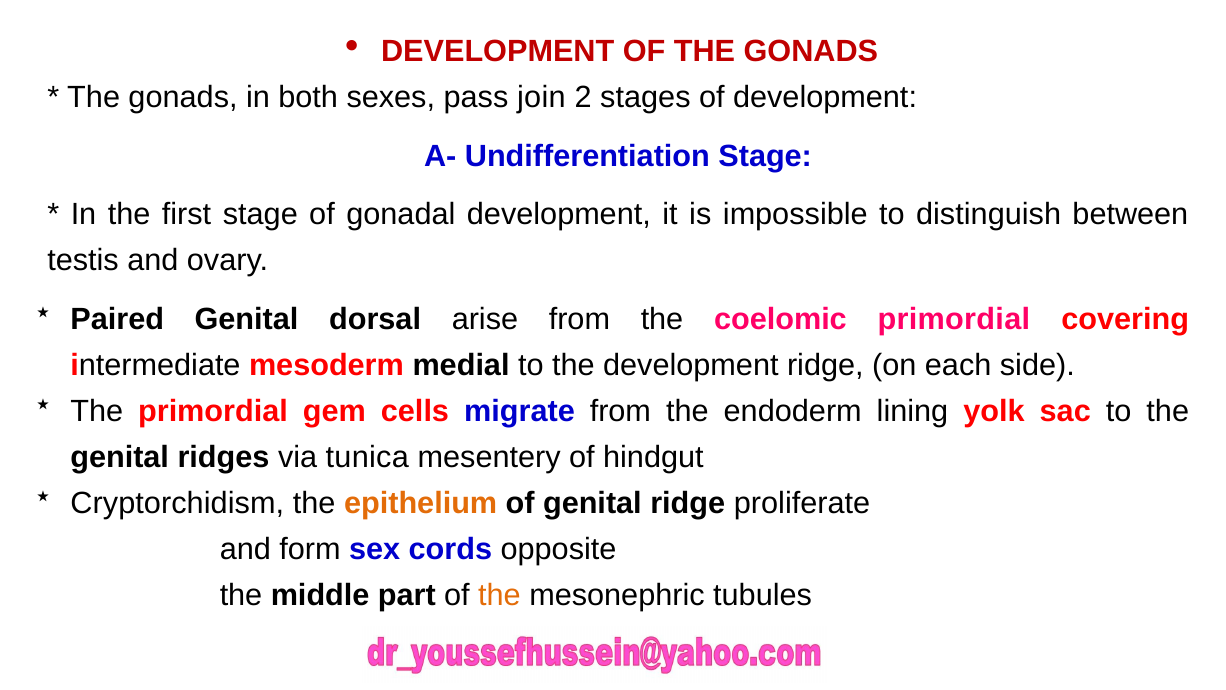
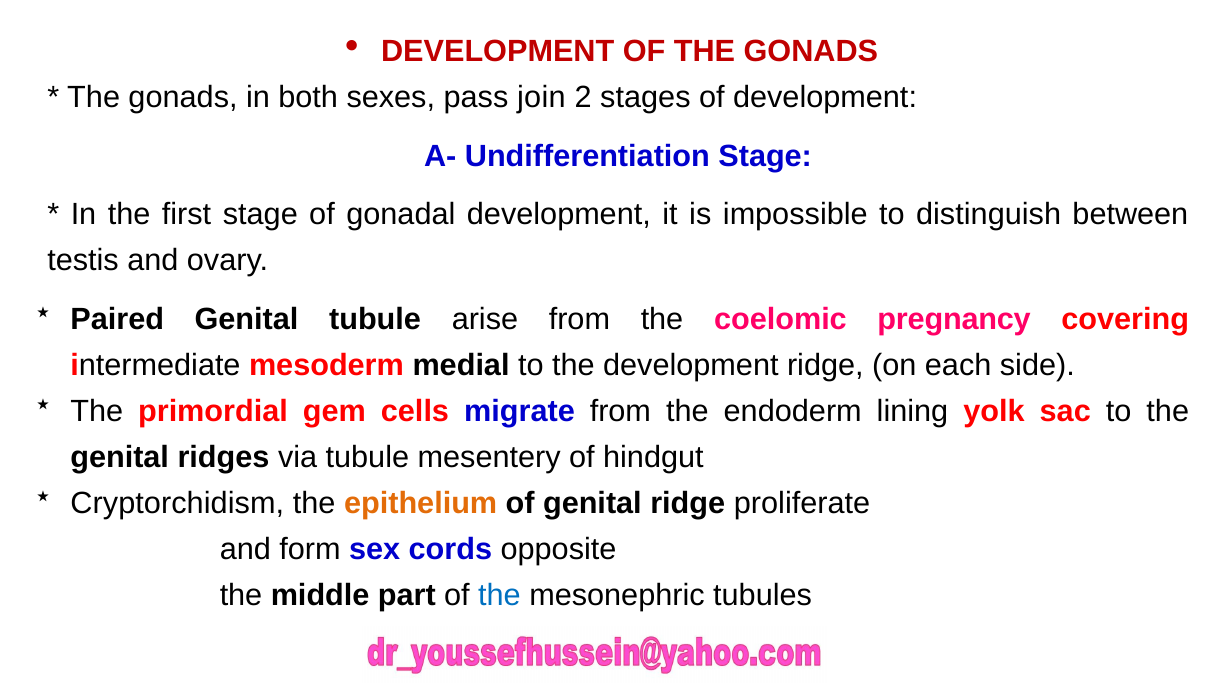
Genital dorsal: dorsal -> tubule (375, 319)
coelomic primordial: primordial -> pregnancy (954, 319)
via tunica: tunica -> tubule (367, 457)
the colour: orange -> blue (499, 595)
